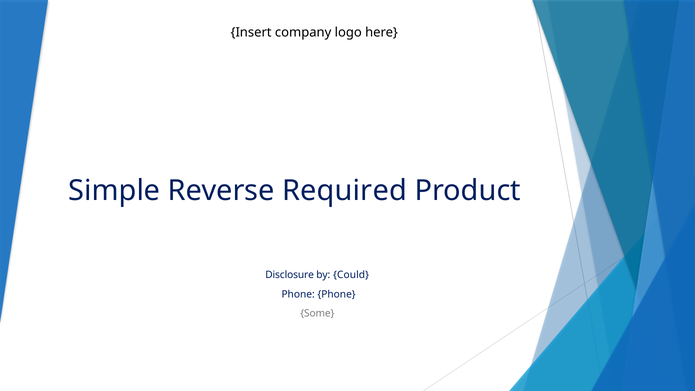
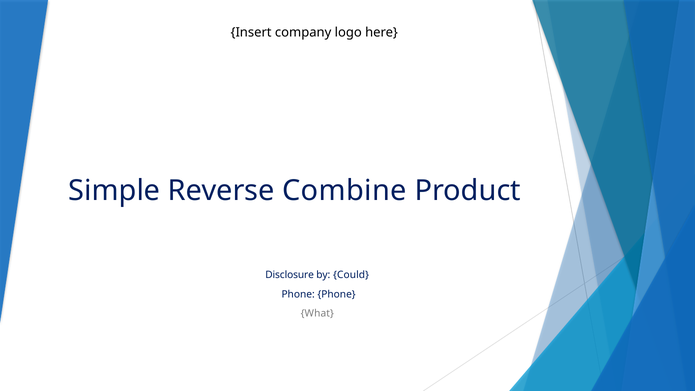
Required: Required -> Combine (344, 190)
Some: Some -> What (317, 314)
